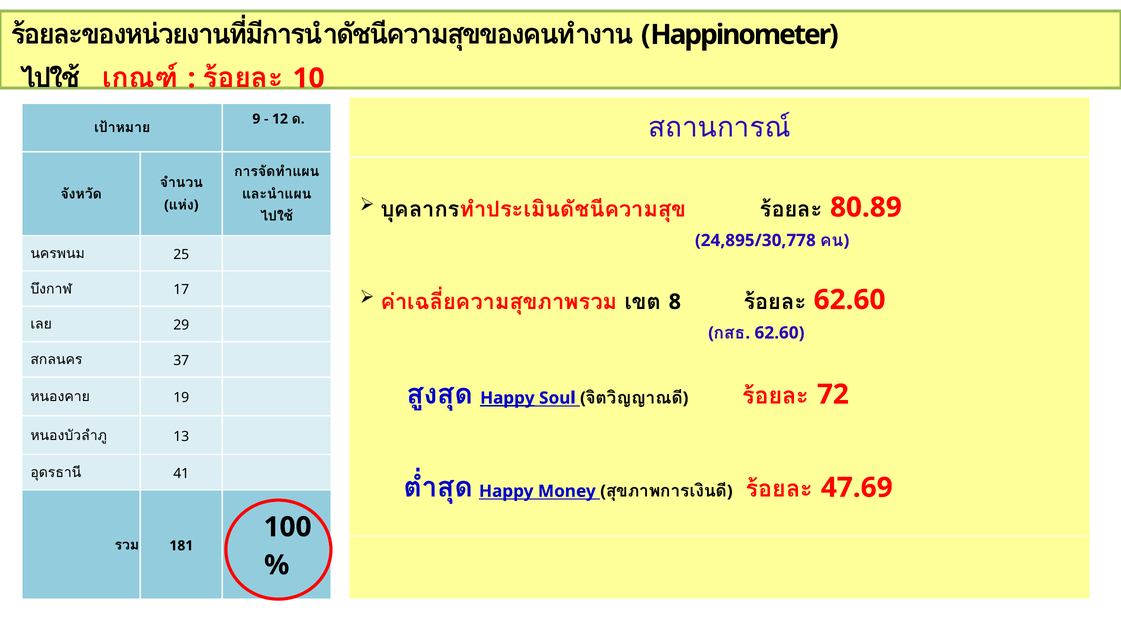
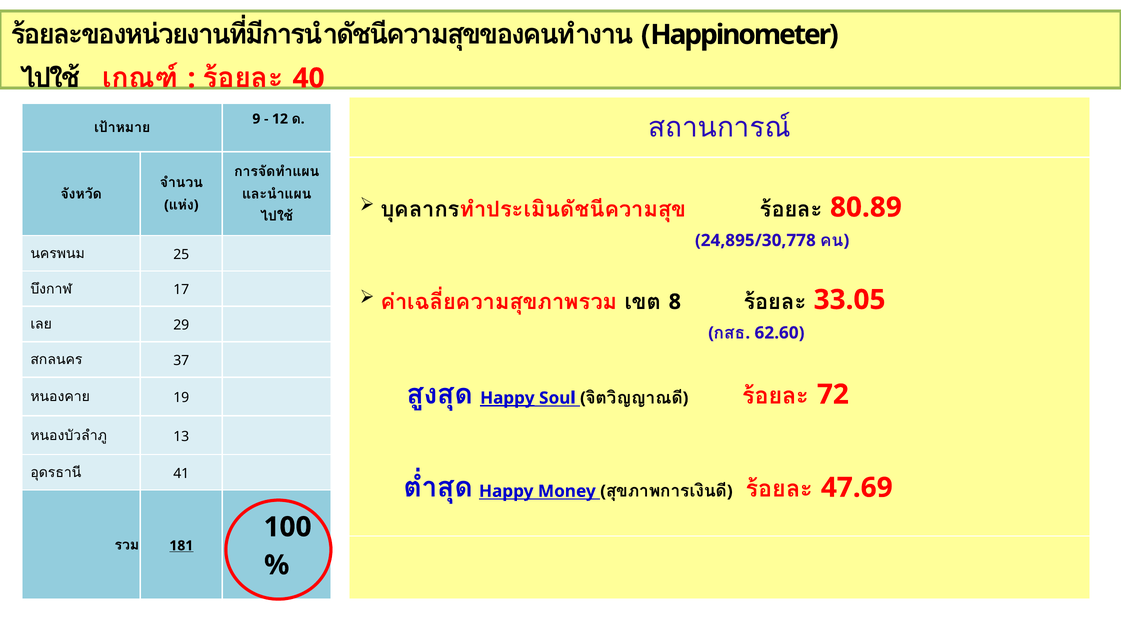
10: 10 -> 40 (309, 78)
62.60: 62.60 -> 33.05 (850, 300)
181 underline: none -> present (181, 546)
